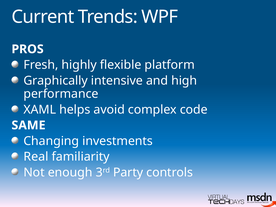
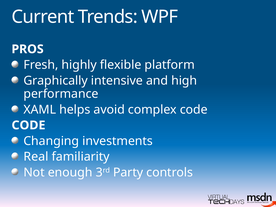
SAME: SAME -> CODE (28, 125)
